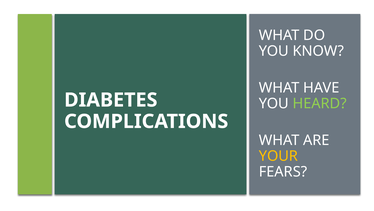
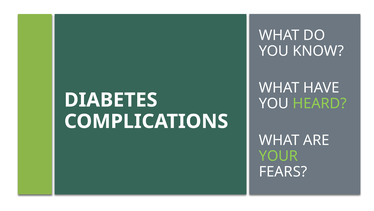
YOUR colour: yellow -> light green (278, 156)
